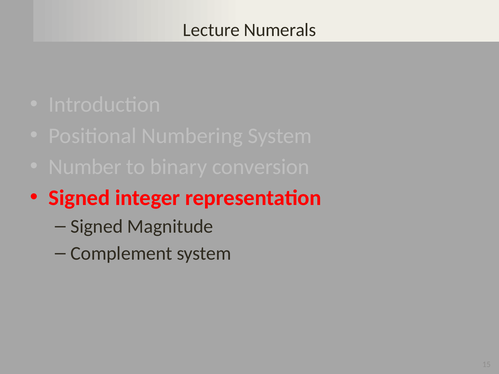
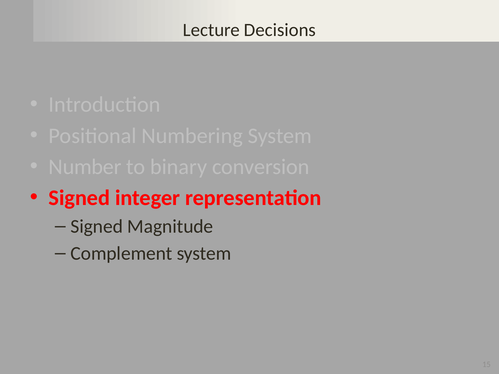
Numerals: Numerals -> Decisions (280, 30)
